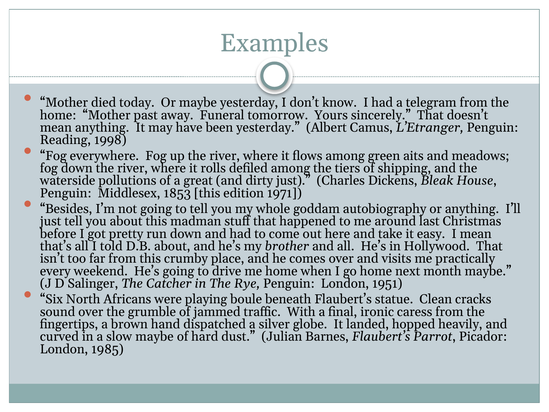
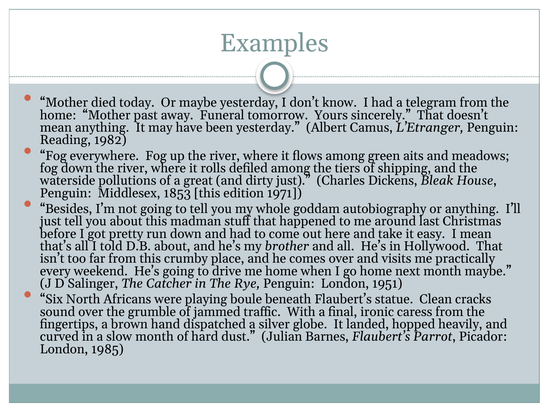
1998: 1998 -> 1982 (110, 140)
slow maybe: maybe -> month (155, 337)
